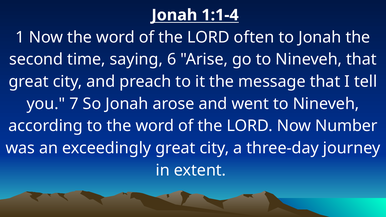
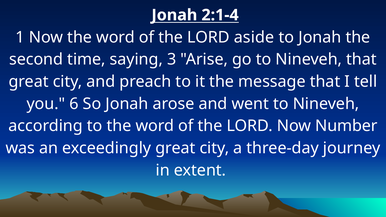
1:1-4: 1:1-4 -> 2:1-4 (220, 15)
often: often -> aside (254, 37)
6: 6 -> 3 (172, 59)
7: 7 -> 6 (74, 104)
